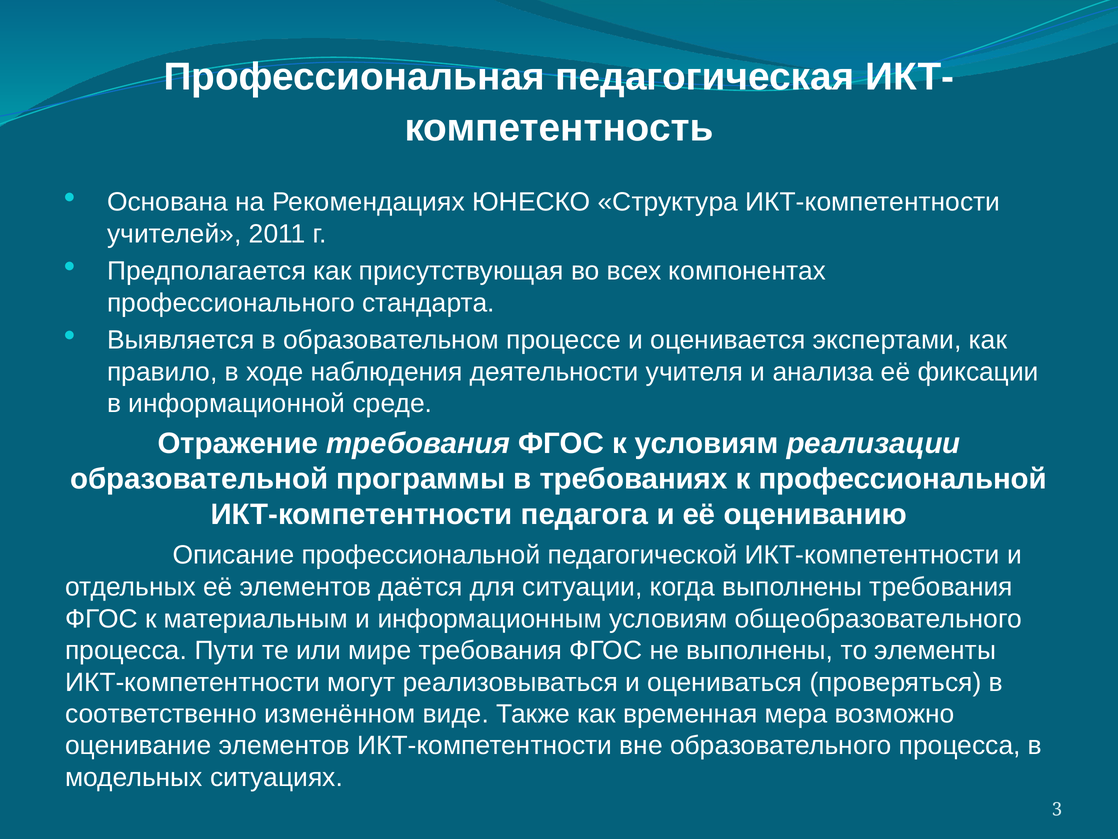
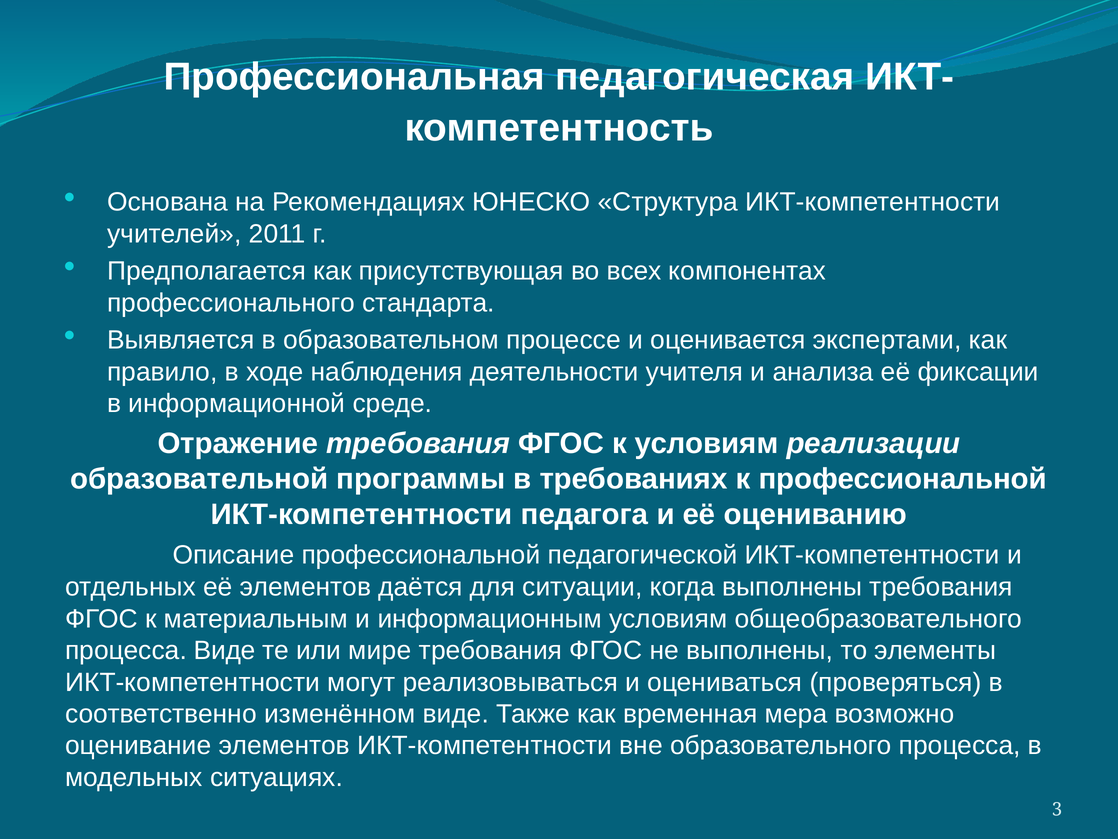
процесса Пути: Пути -> Виде (225, 650)
